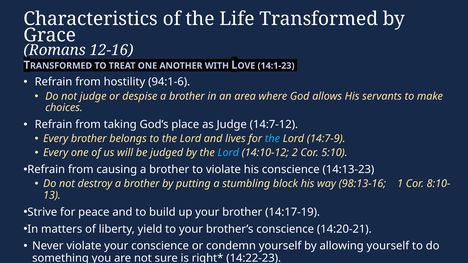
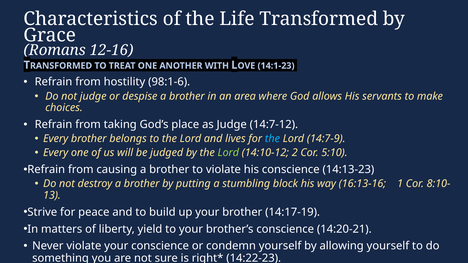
94:1-6: 94:1-6 -> 98:1-6 (169, 82)
Lord colour: light blue -> light green (228, 153)
98:13-16: 98:13-16 -> 16:13-16 (362, 184)
